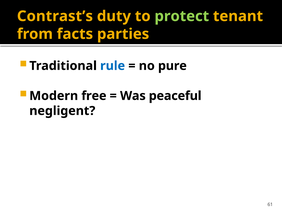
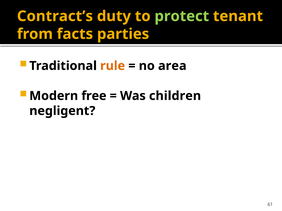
Contrast’s: Contrast’s -> Contract’s (55, 16)
rule colour: blue -> orange (113, 66)
pure: pure -> area (172, 66)
peaceful: peaceful -> children (175, 96)
